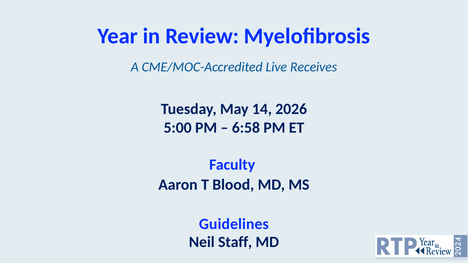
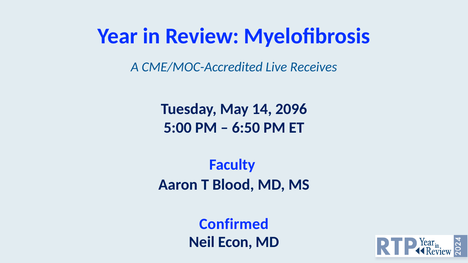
2026: 2026 -> 2096 (291, 109)
6:58: 6:58 -> 6:50 (246, 128)
Guidelines: Guidelines -> Confirmed (234, 224)
Staff: Staff -> Econ (235, 242)
